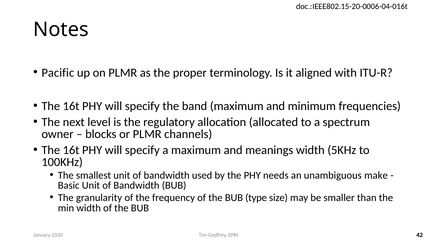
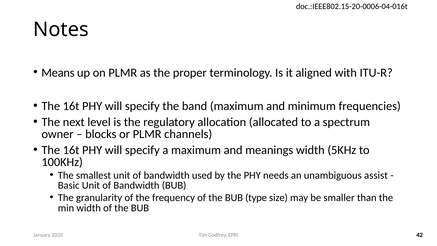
Pacific: Pacific -> Means (58, 73)
make: make -> assist (376, 175)
